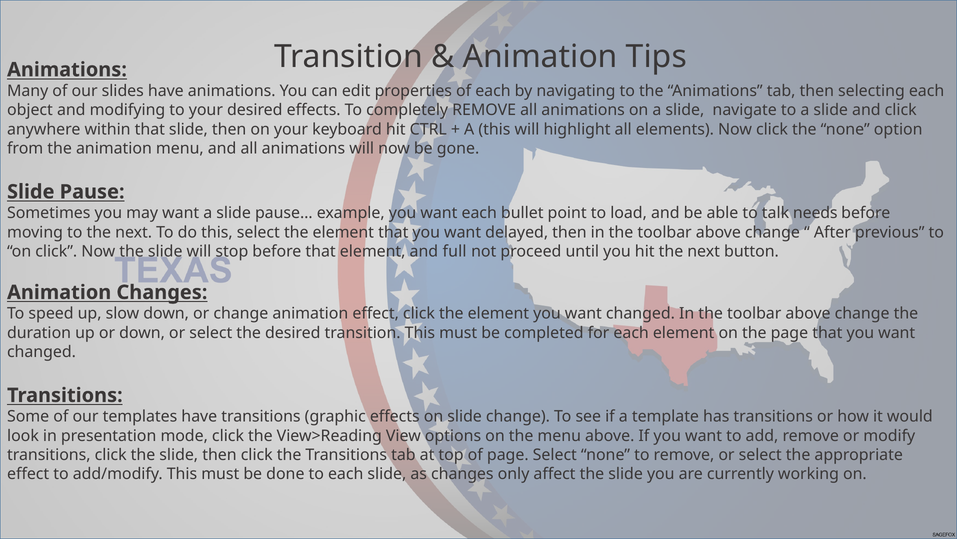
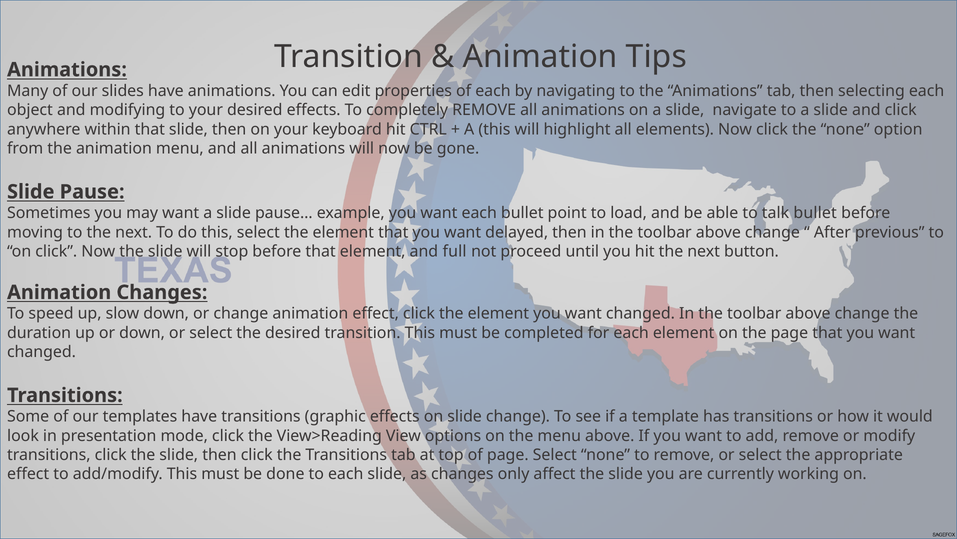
talk needs: needs -> bullet (815, 213)
